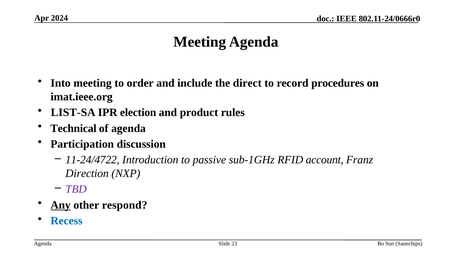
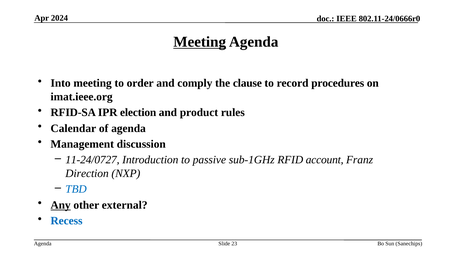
Meeting underline: none -> present (200, 42)
include: include -> comply (195, 83)
direct: direct -> clause (247, 83)
LIST-SA: LIST-SA -> RFID-SA (73, 113)
Technical: Technical -> Calendar (73, 128)
Participation: Participation -> Management (82, 144)
11-24/4722: 11-24/4722 -> 11-24/0727 (92, 160)
TBD colour: purple -> blue (76, 189)
respond: respond -> external (125, 205)
